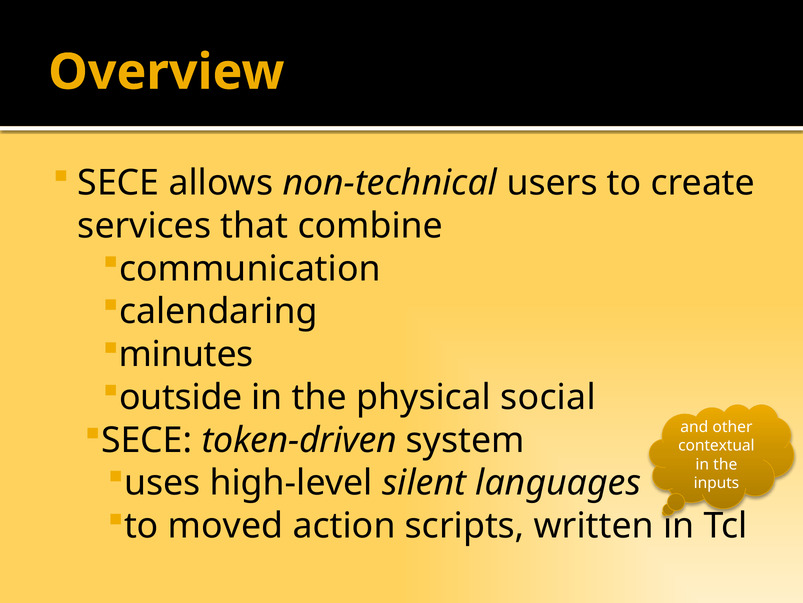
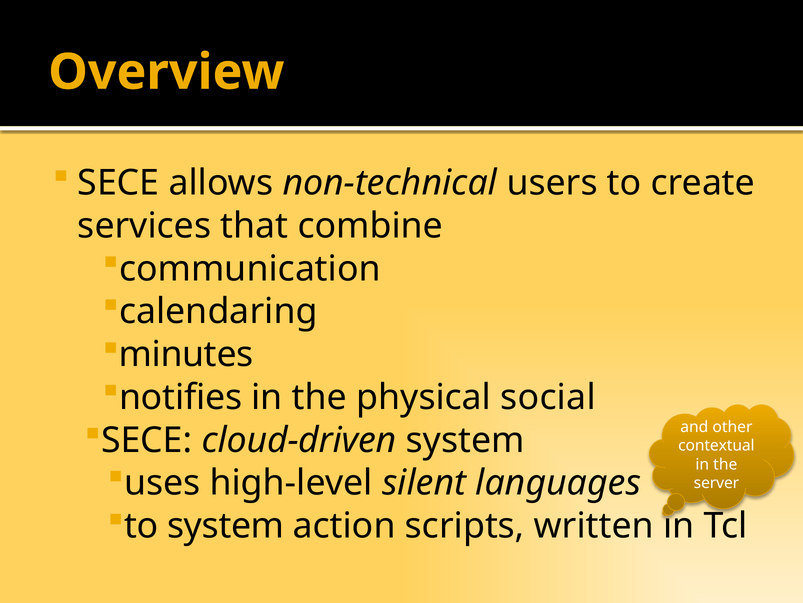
outside: outside -> notifies (181, 397)
token-driven: token-driven -> cloud-driven (299, 440)
inputs: inputs -> server (716, 483)
to moved: moved -> system (226, 525)
